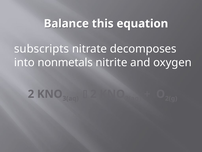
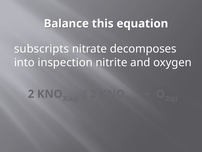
nonmetals: nonmetals -> inspection (65, 62)
